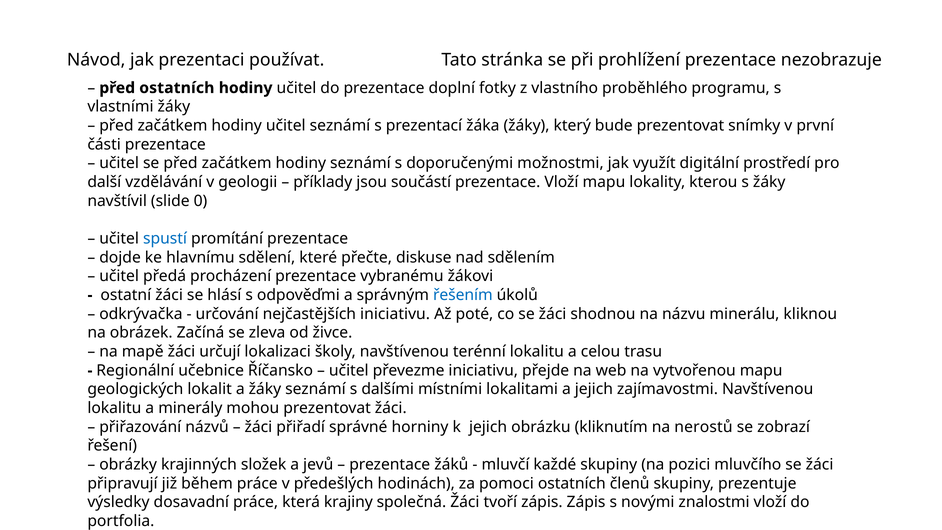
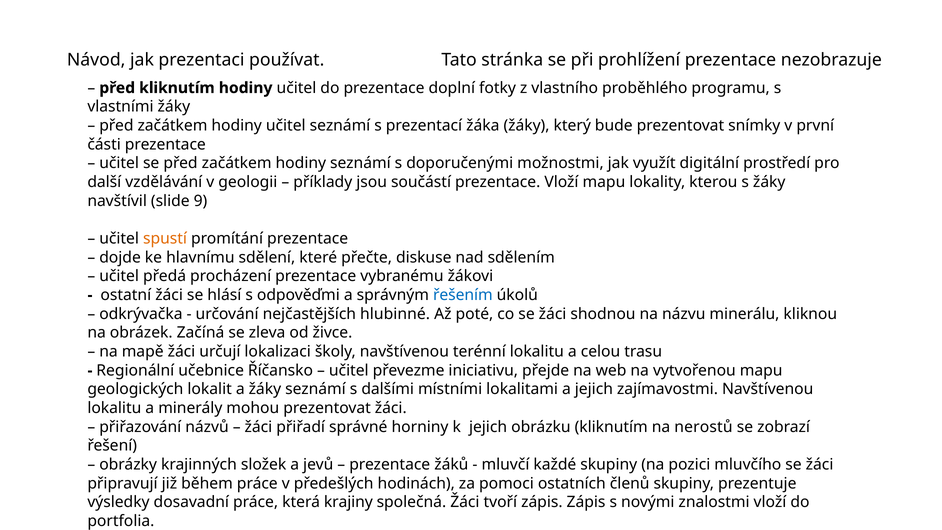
před ostatních: ostatních -> kliknutím (177, 88)
0: 0 -> 9 (200, 201)
spustí colour: blue -> orange (165, 239)
nejčastějších iniciativu: iniciativu -> hlubinné (395, 314)
